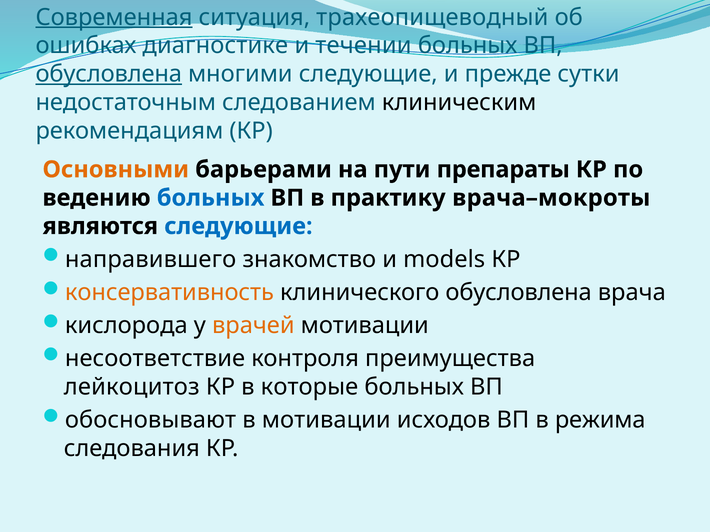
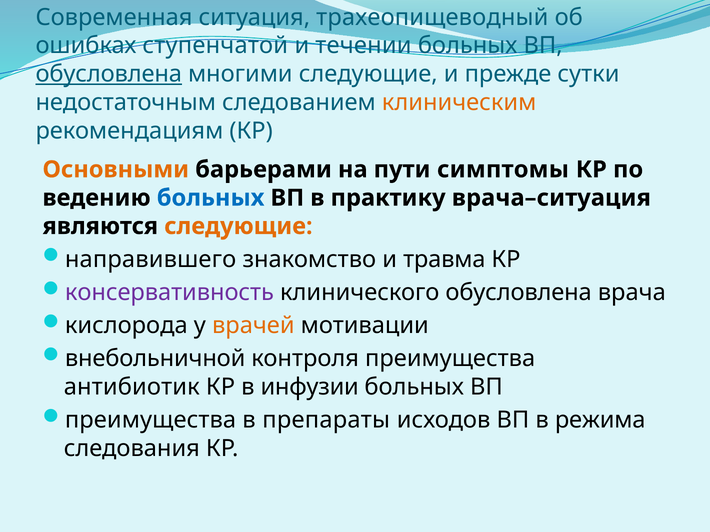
Современная underline: present -> none (114, 17)
диагностике: диагностике -> ступенчатой (215, 46)
клиническим colour: black -> orange (459, 102)
препараты: препараты -> симптомы (503, 170)
врача–мокроты: врача–мокроты -> врача–ситуация (551, 198)
следующие colour: blue -> orange (238, 226)
models: models -> травма (444, 260)
консервативность colour: orange -> purple (169, 293)
несоответствие: несоответствие -> внебольничной (155, 359)
лейкоцитоз: лейкоцитоз -> антибиотик (132, 387)
которые: которые -> инфузии (310, 387)
обосновывают: обосновывают -> преимущества (151, 420)
в мотивации: мотивации -> препараты (326, 420)
